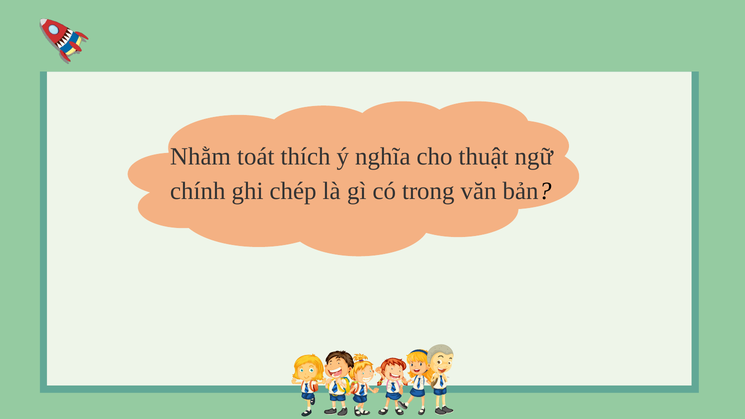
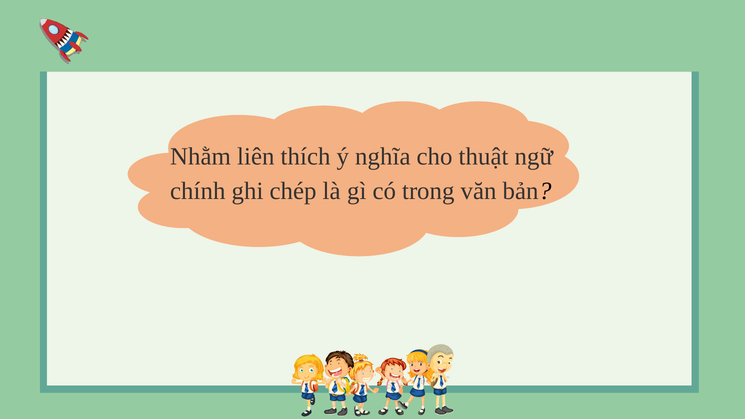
toát: toát -> liên (256, 157)
